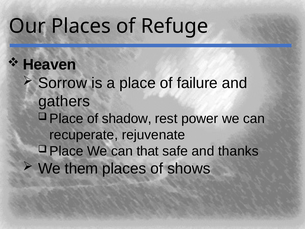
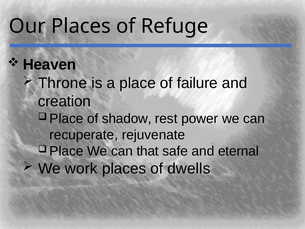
Sorrow: Sorrow -> Throne (63, 83)
gathers: gathers -> creation (64, 101)
thanks: thanks -> eternal (238, 151)
them: them -> work (81, 168)
shows: shows -> dwells (189, 168)
